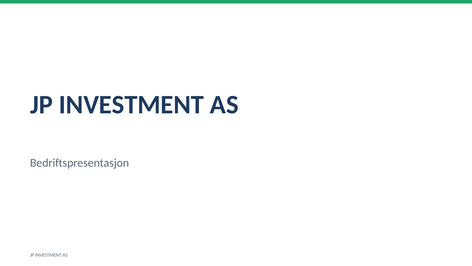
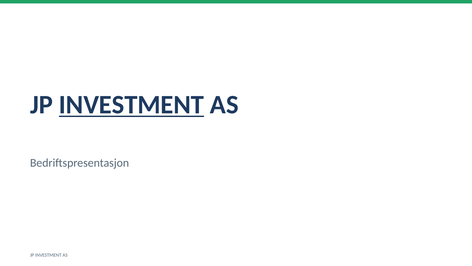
INVESTMENT underline: none -> present (131, 105)
